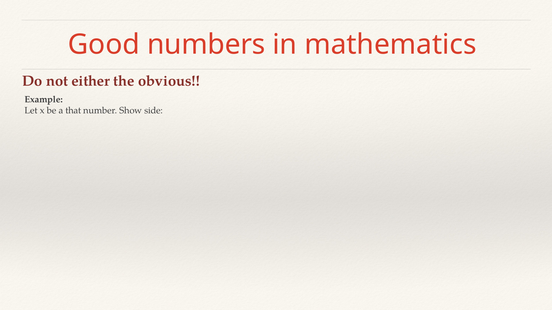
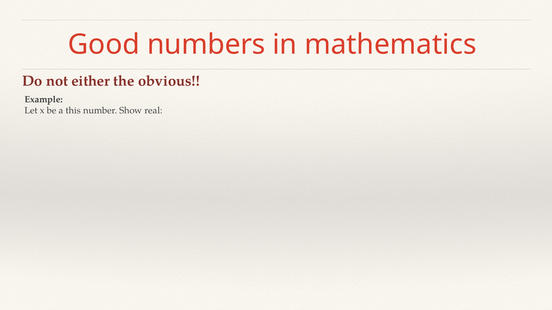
that: that -> this (73, 111)
side: side -> real (153, 111)
